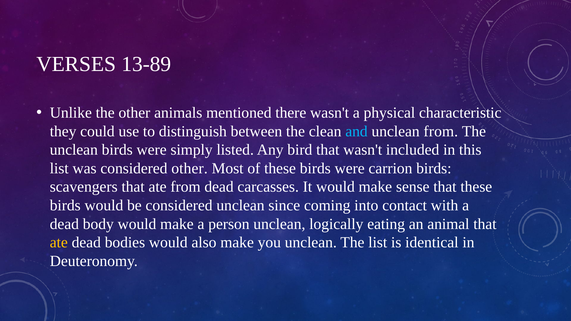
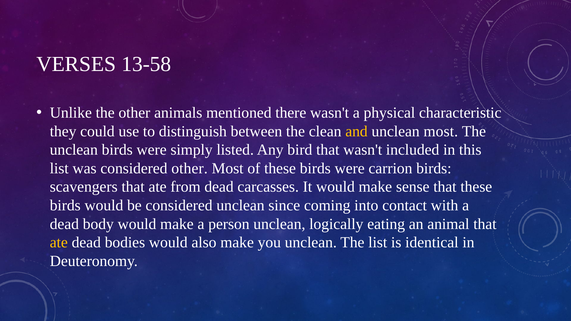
13-89: 13-89 -> 13-58 (146, 64)
and colour: light blue -> yellow (356, 131)
unclean from: from -> most (441, 131)
